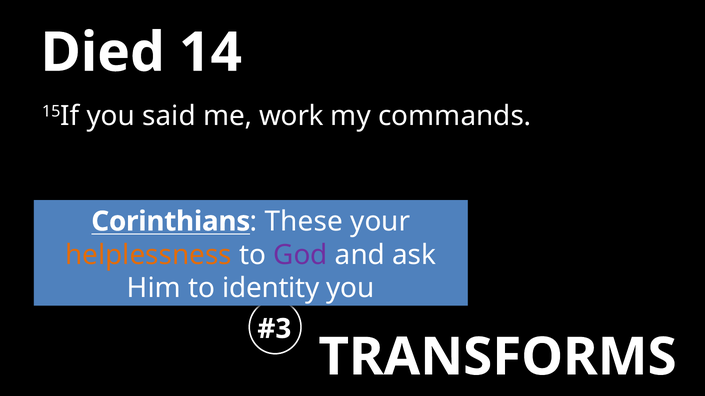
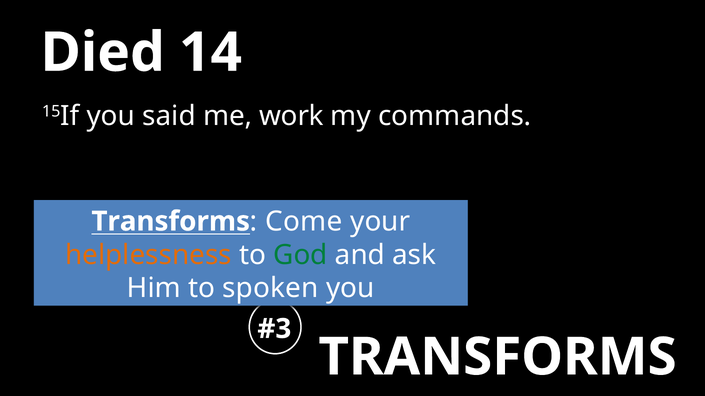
Corinthians: Corinthians -> Transforms (171, 222)
These: These -> Come (304, 222)
God colour: purple -> green (300, 255)
identity: identity -> spoken (271, 289)
